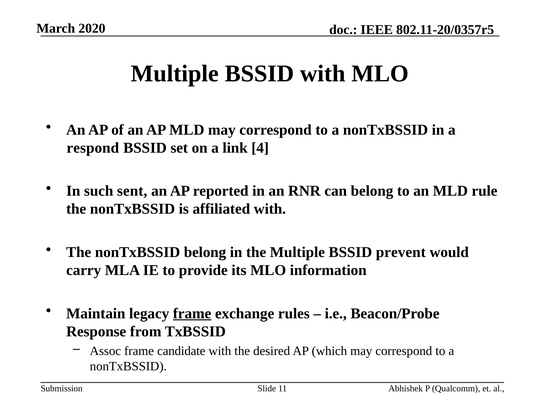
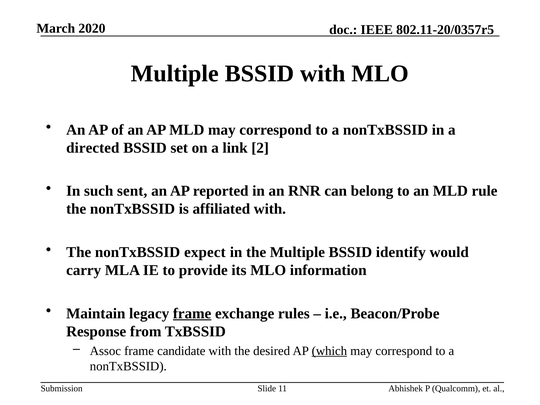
respond: respond -> directed (93, 148)
4: 4 -> 2 (260, 148)
nonTxBSSID belong: belong -> expect (205, 252)
prevent: prevent -> identify (401, 252)
which underline: none -> present (329, 351)
